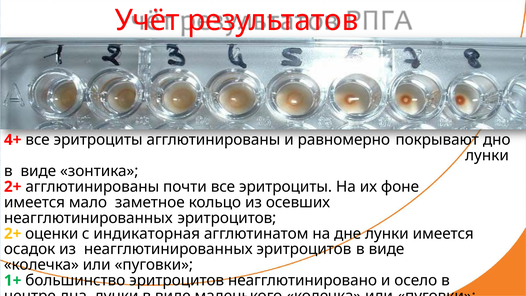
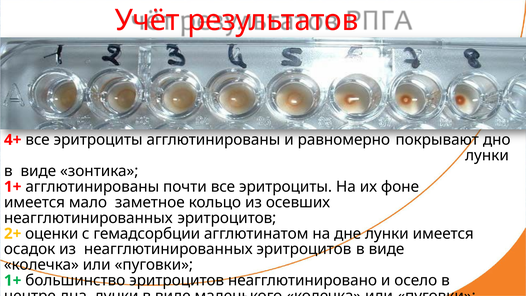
2+: 2+ -> 1+ (13, 187)
индикаторная: индикаторная -> гемадсорбции (147, 234)
